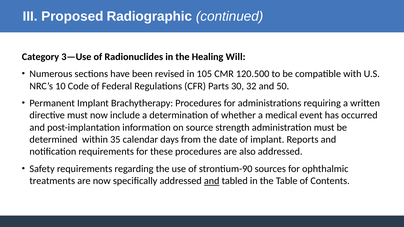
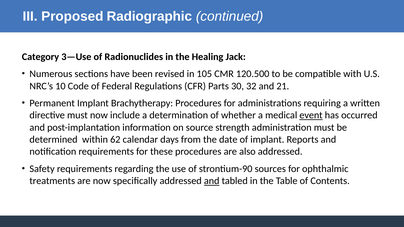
Will: Will -> Jack (236, 57)
50: 50 -> 21 (283, 86)
event underline: none -> present (311, 115)
35: 35 -> 62 (115, 140)
